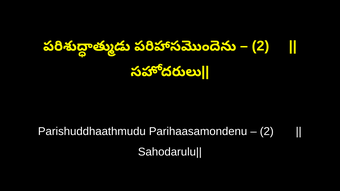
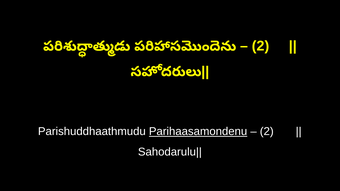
Parihaasamondenu underline: none -> present (198, 132)
